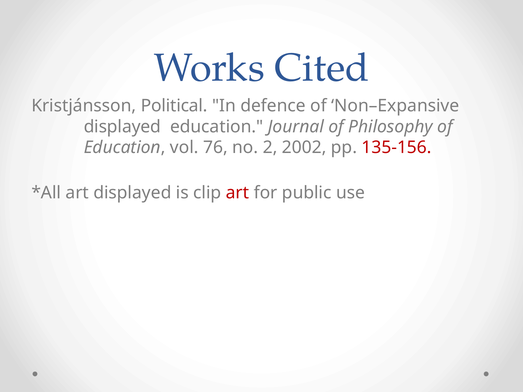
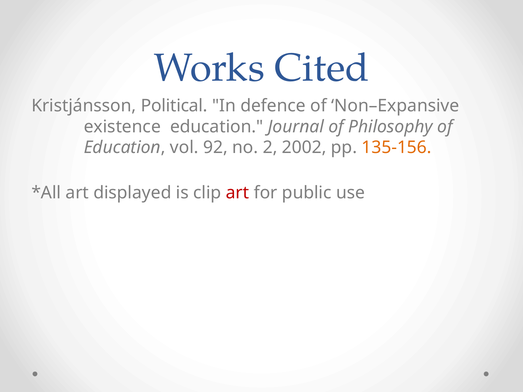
displayed: displayed -> existence (122, 127)
76: 76 -> 92 (215, 148)
135-156 colour: red -> orange (397, 148)
